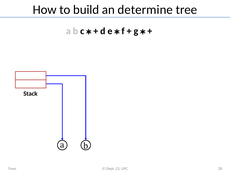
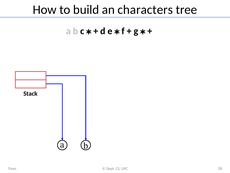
determine: determine -> characters (145, 10)
